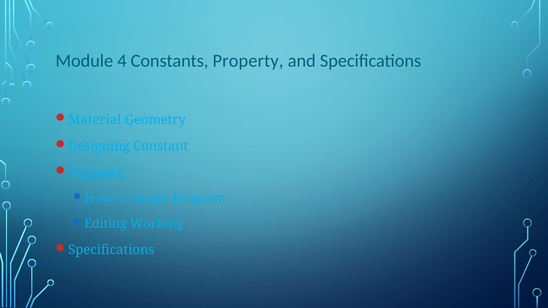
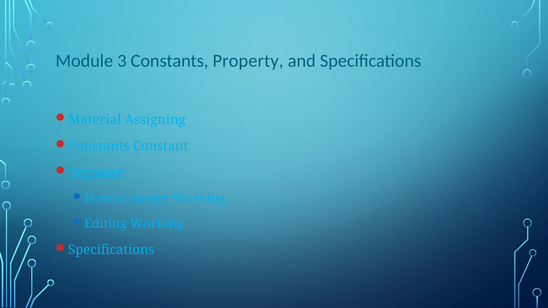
4: 4 -> 3 (122, 61)
Geometry: Geometry -> Assigning (155, 120)
Designing: Designing -> Constants (99, 146)
Assign Program: Program -> Working (199, 199)
